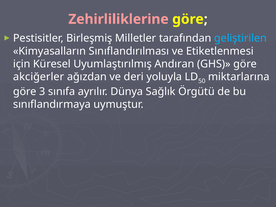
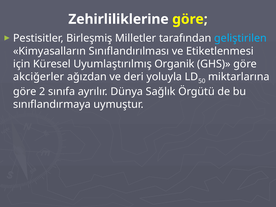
Zehirliliklerine colour: pink -> white (118, 19)
Andıran: Andıran -> Organik (174, 64)
3: 3 -> 2 (42, 92)
